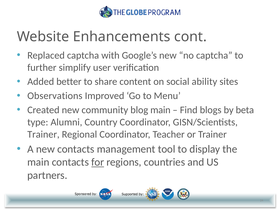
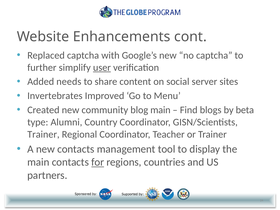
user underline: none -> present (102, 67)
better: better -> needs (69, 82)
ability: ability -> server (204, 82)
Observations: Observations -> Invertebrates (55, 96)
